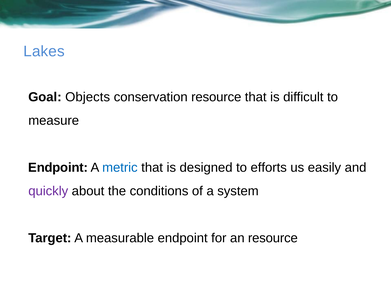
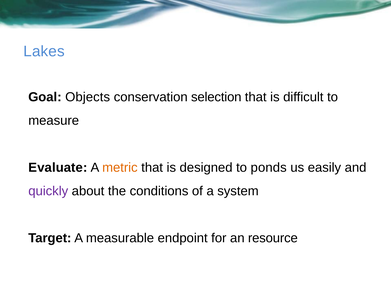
conservation resource: resource -> selection (216, 97)
Endpoint: Endpoint -> Evaluate (58, 167)
metric colour: blue -> orange (120, 167)
efforts: efforts -> ponds (269, 167)
